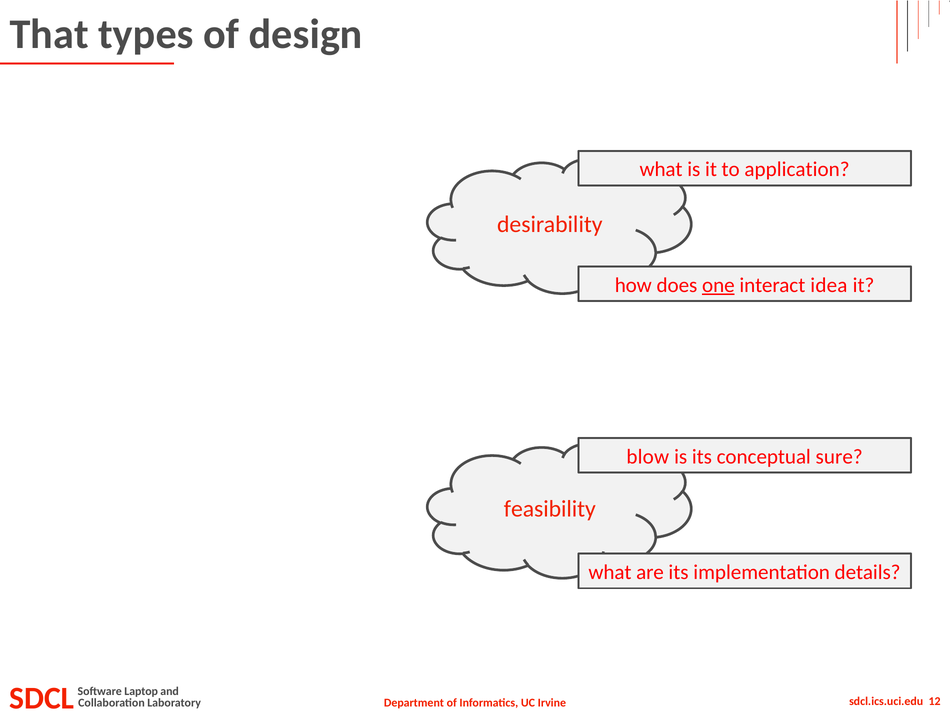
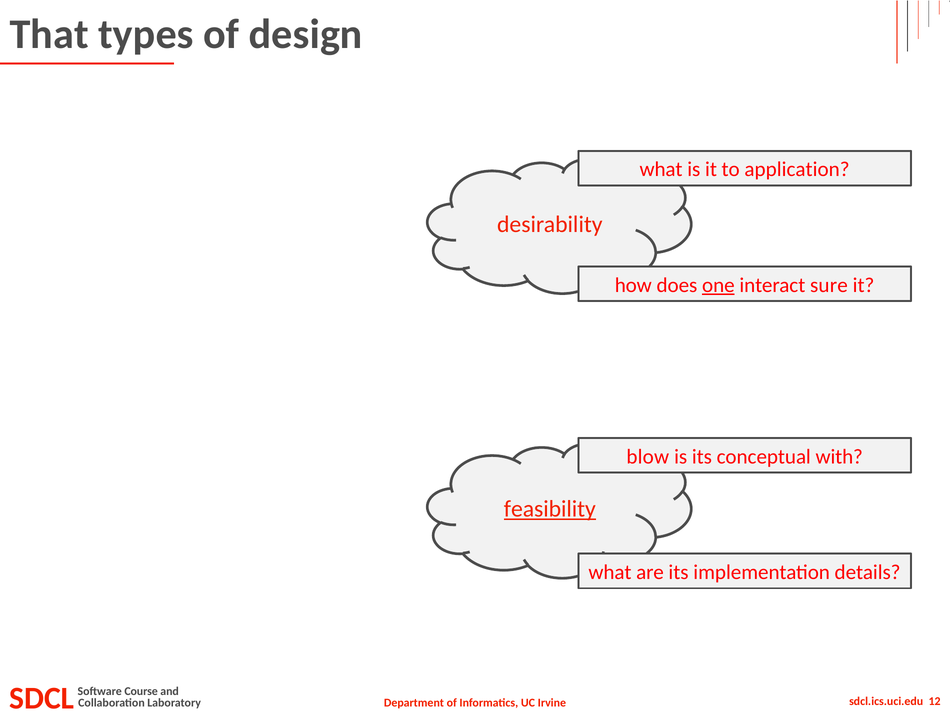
idea: idea -> sure (829, 285)
sure: sure -> with (839, 457)
feasibility underline: none -> present (550, 509)
Laptop: Laptop -> Course (141, 692)
